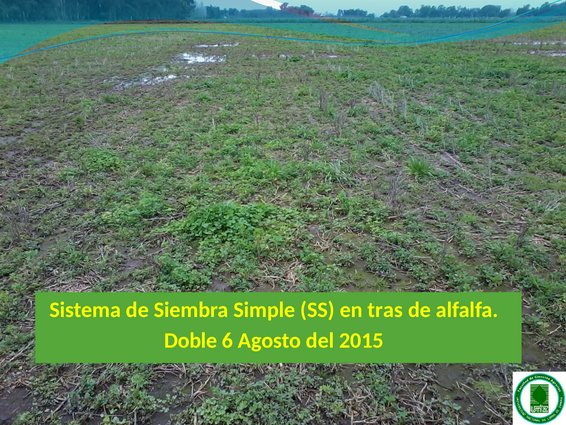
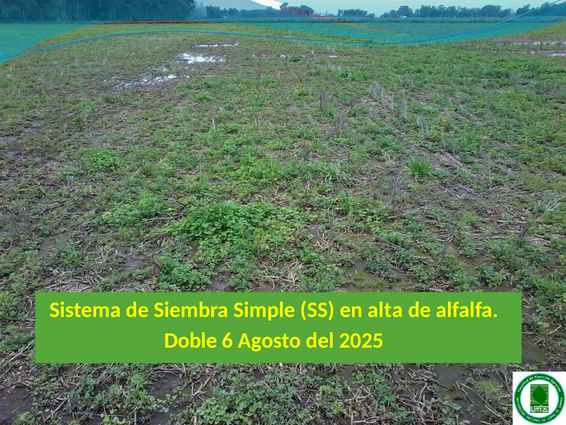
tras: tras -> alta (385, 309)
2015: 2015 -> 2025 (361, 340)
